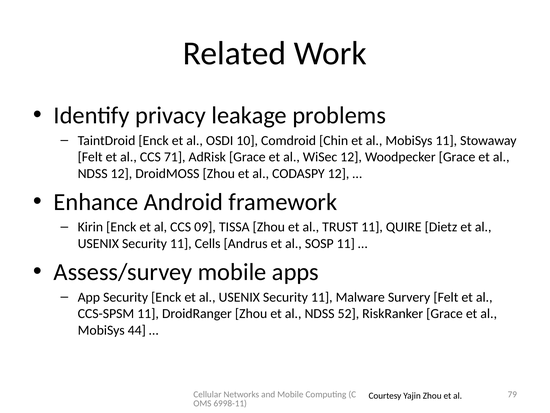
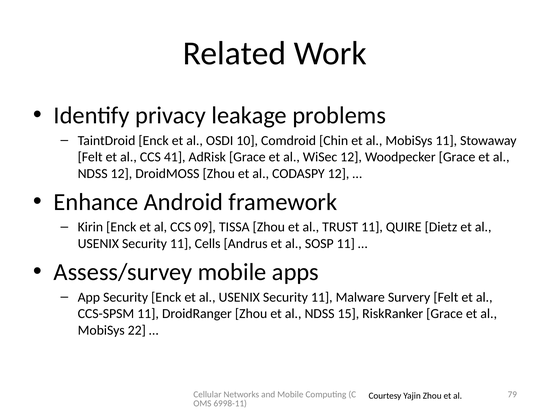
71: 71 -> 41 (175, 157)
52: 52 -> 15 (348, 313)
44: 44 -> 22 (137, 330)
